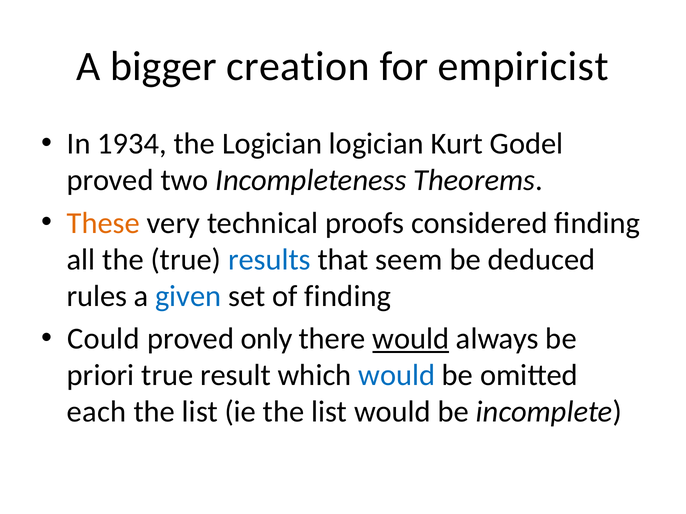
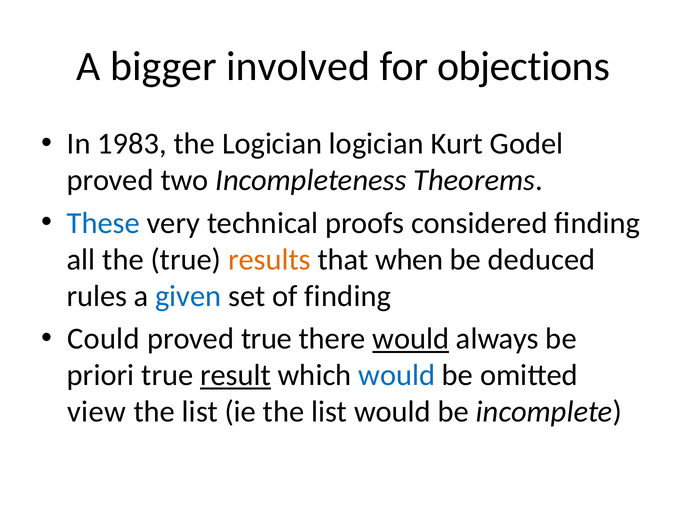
creation: creation -> involved (298, 66)
empiricist: empiricist -> objections (523, 66)
1934: 1934 -> 1983 (132, 144)
These colour: orange -> blue (103, 223)
results colour: blue -> orange (269, 260)
seem: seem -> when (409, 260)
proved only: only -> true (267, 339)
result underline: none -> present (236, 376)
each: each -> view (97, 412)
